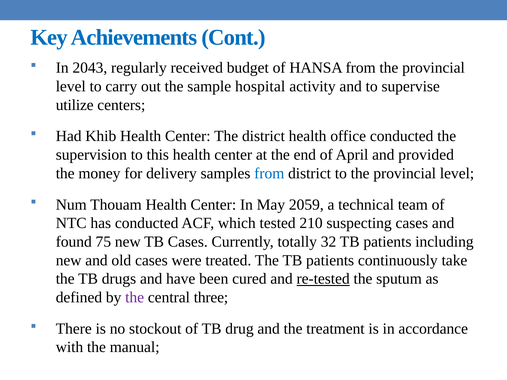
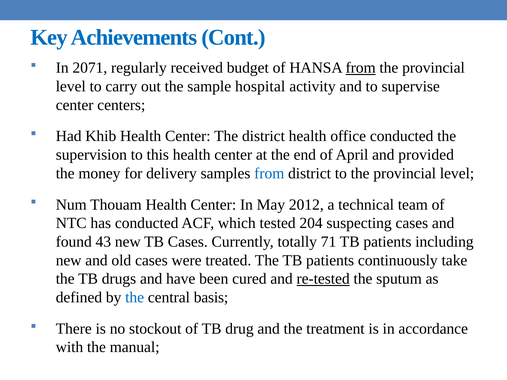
2043: 2043 -> 2071 (90, 68)
from underline: none -> present (361, 68)
utilize: utilize -> center (75, 105)
2059: 2059 -> 2012 (306, 205)
210: 210 -> 204 (311, 223)
75: 75 -> 43 (103, 242)
32: 32 -> 71 (329, 242)
the colour: purple -> blue (135, 298)
three: three -> basis (211, 298)
